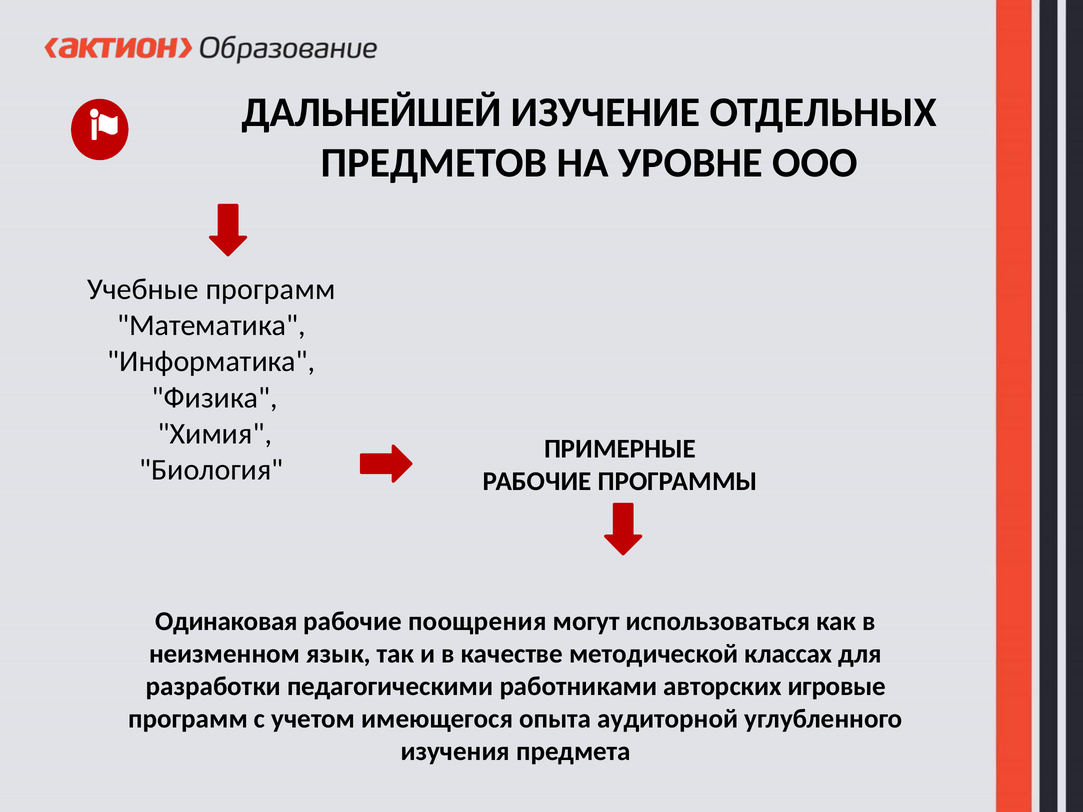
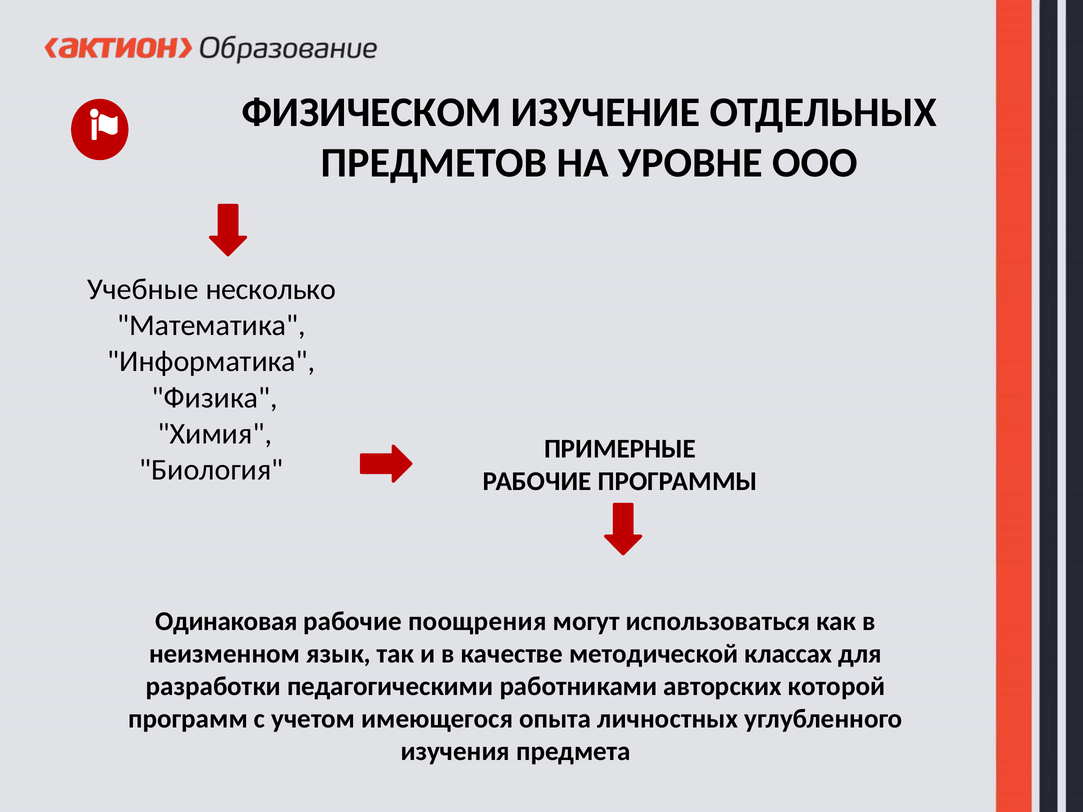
ДАЛЬНЕЙШЕЙ: ДАЛЬНЕЙШЕЙ -> ФИЗИЧЕСКОМ (372, 112)
Учебные программ: программ -> несколько (271, 289)
игровые: игровые -> которой (836, 687)
аудиторной: аудиторной -> личностных (668, 719)
